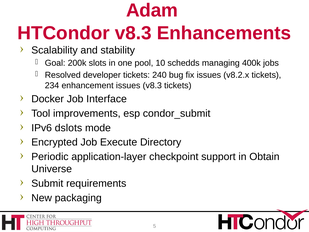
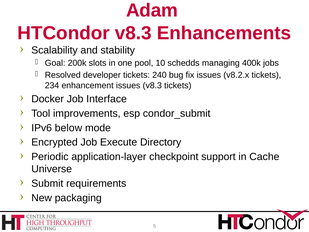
dslots: dslots -> below (68, 128)
Obtain: Obtain -> Cache (264, 157)
